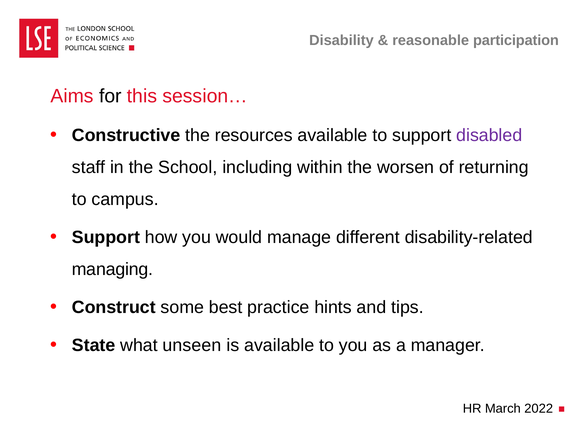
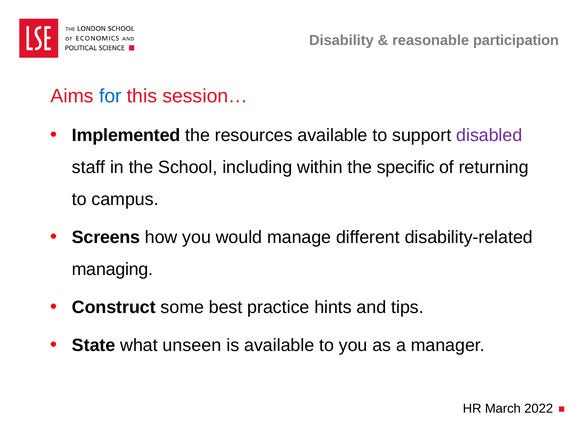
for colour: black -> blue (110, 96)
Constructive: Constructive -> Implemented (126, 135)
worsen: worsen -> specific (406, 167)
Support: Support -> Screens (106, 237)
